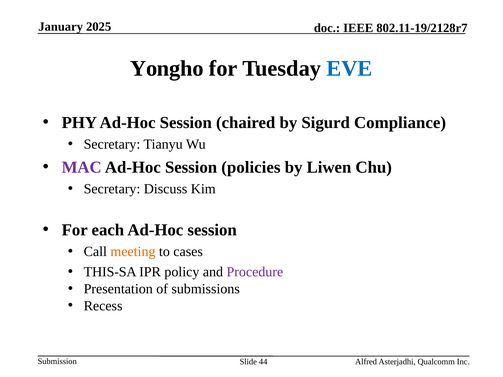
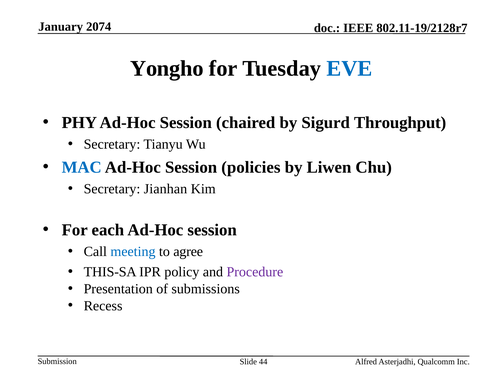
2025: 2025 -> 2074 (99, 27)
Compliance: Compliance -> Throughput (400, 123)
MAC colour: purple -> blue (82, 167)
Discuss: Discuss -> Jianhan (166, 189)
meeting colour: orange -> blue (133, 252)
cases: cases -> agree (188, 252)
